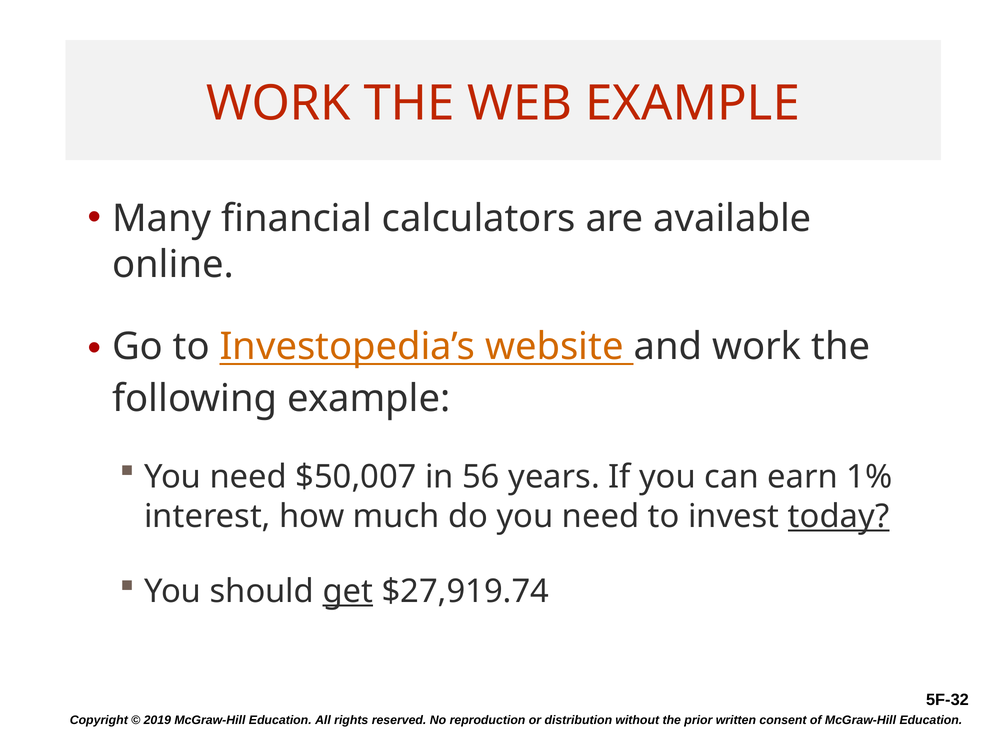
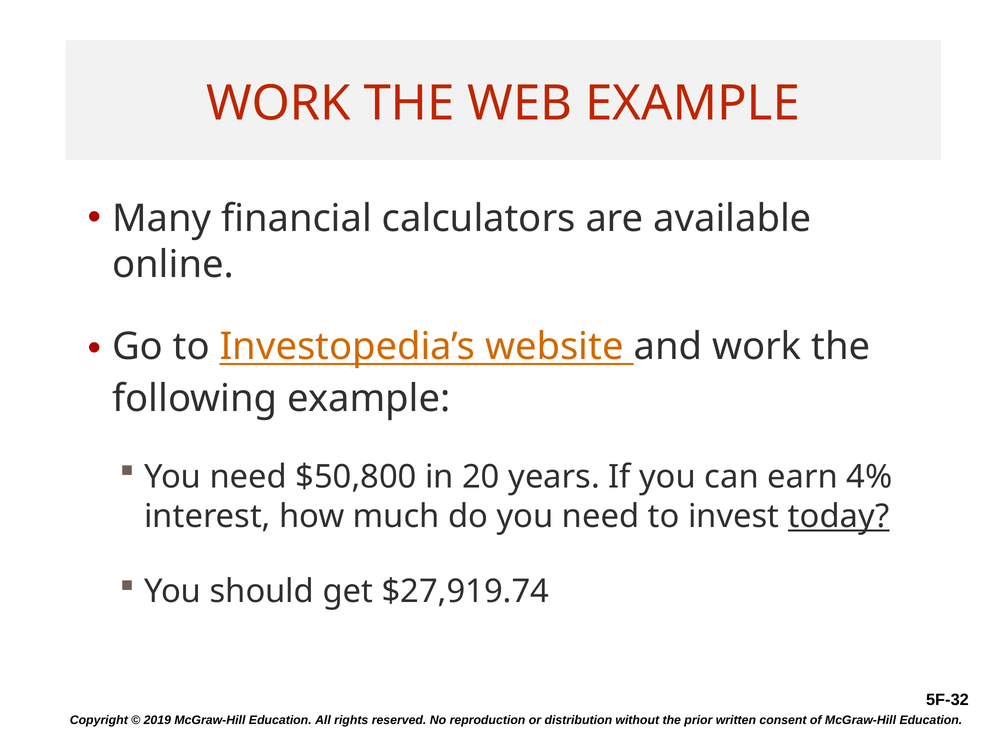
$50,007: $50,007 -> $50,800 (356, 477)
56: 56 -> 20 (481, 477)
1%: 1% -> 4% (869, 477)
get underline: present -> none (348, 592)
